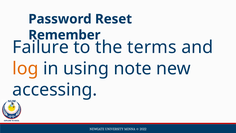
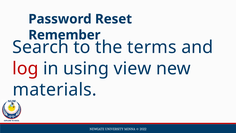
Failure: Failure -> Search (41, 47)
log colour: orange -> red (25, 68)
note: note -> view (132, 68)
accessing: accessing -> materials (55, 90)
